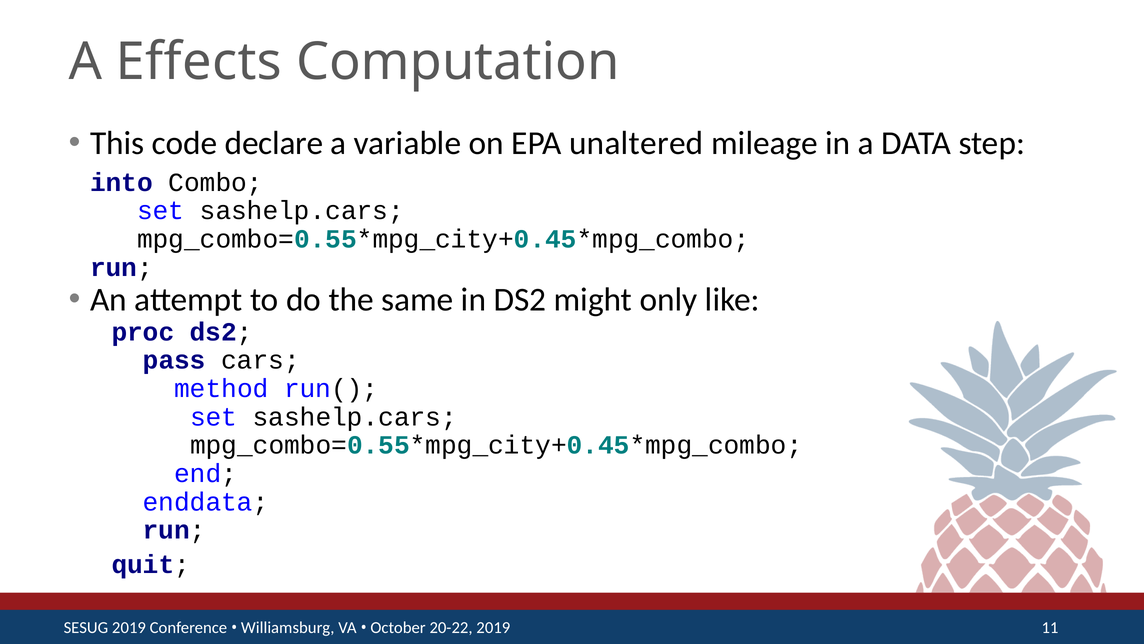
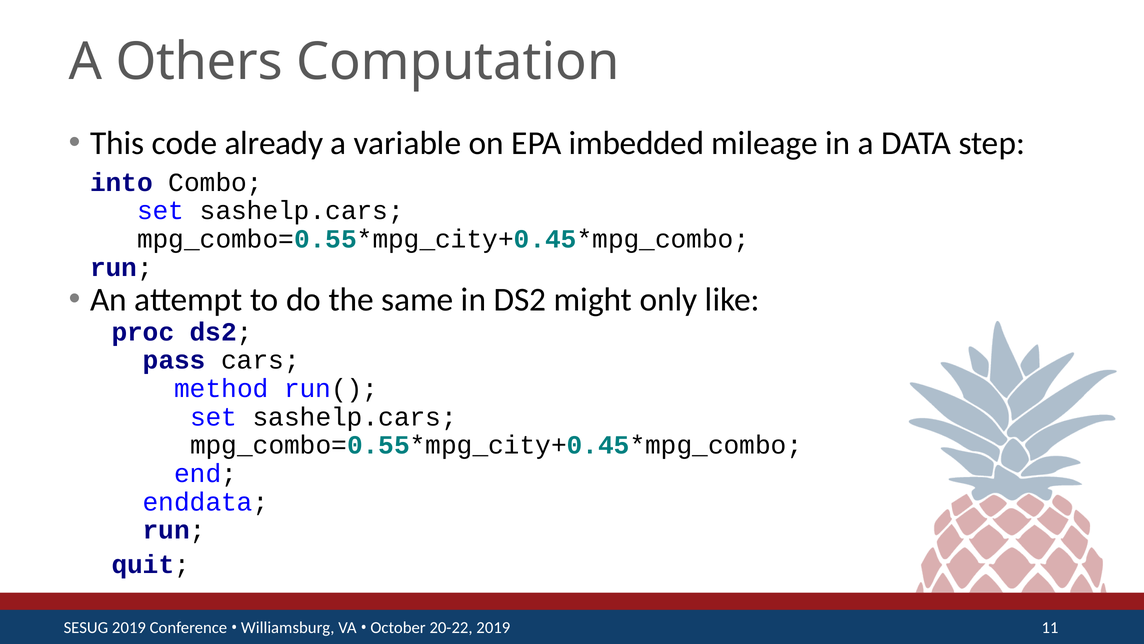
Effects: Effects -> Others (199, 62)
declare: declare -> already (274, 143)
unaltered: unaltered -> imbedded (637, 143)
